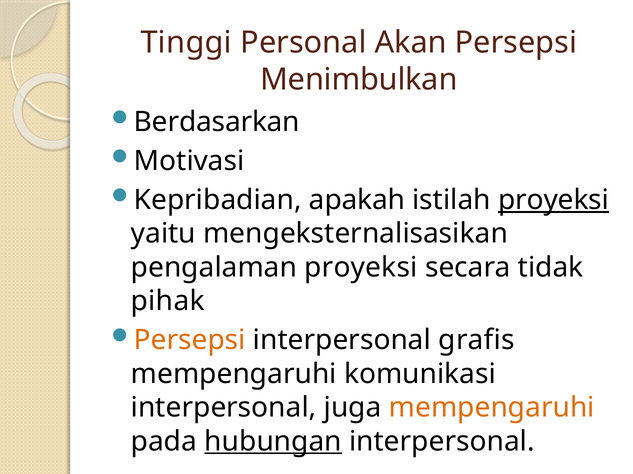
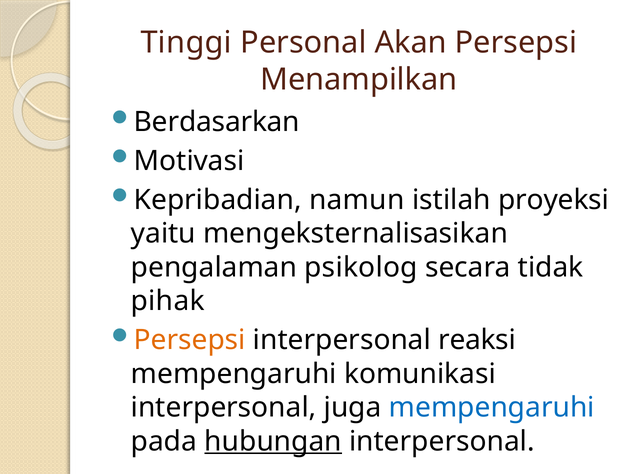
Menimbulkan: Menimbulkan -> Menampilkan (359, 80)
apakah: apakah -> namun (357, 200)
proyeksi underline: present -> none (554, 200)
pengalaman proyeksi: proyeksi -> psikolog (361, 268)
grafis: grafis -> reaksi (477, 341)
mempengaruhi colour: orange -> blue (492, 408)
